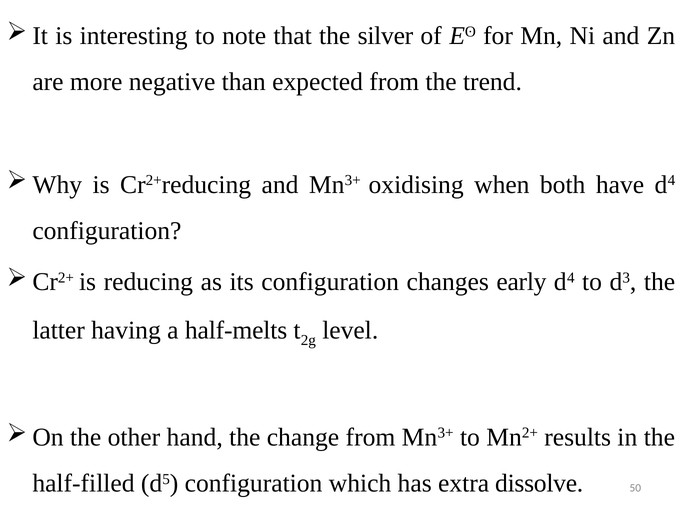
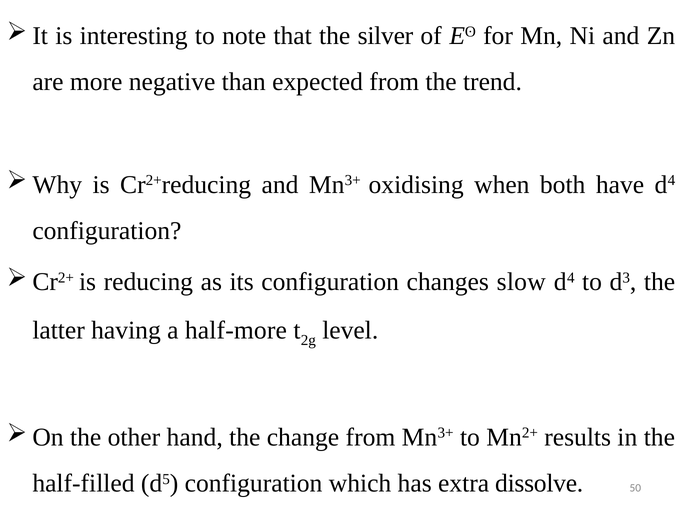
early: early -> slow (521, 282)
half-melts: half-melts -> half-more (236, 331)
